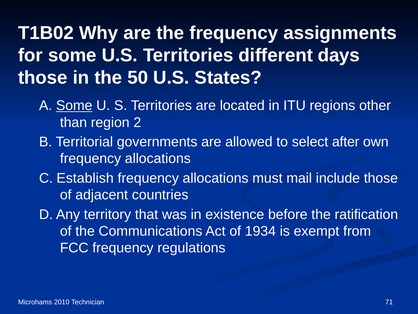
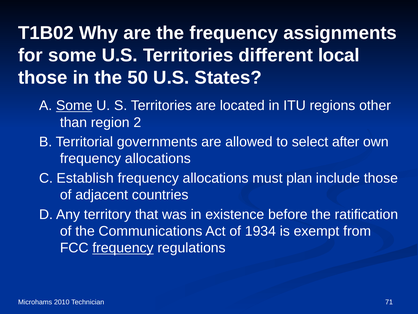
days: days -> local (339, 55)
mail: mail -> plan (299, 178)
frequency underline: none -> present (123, 248)
